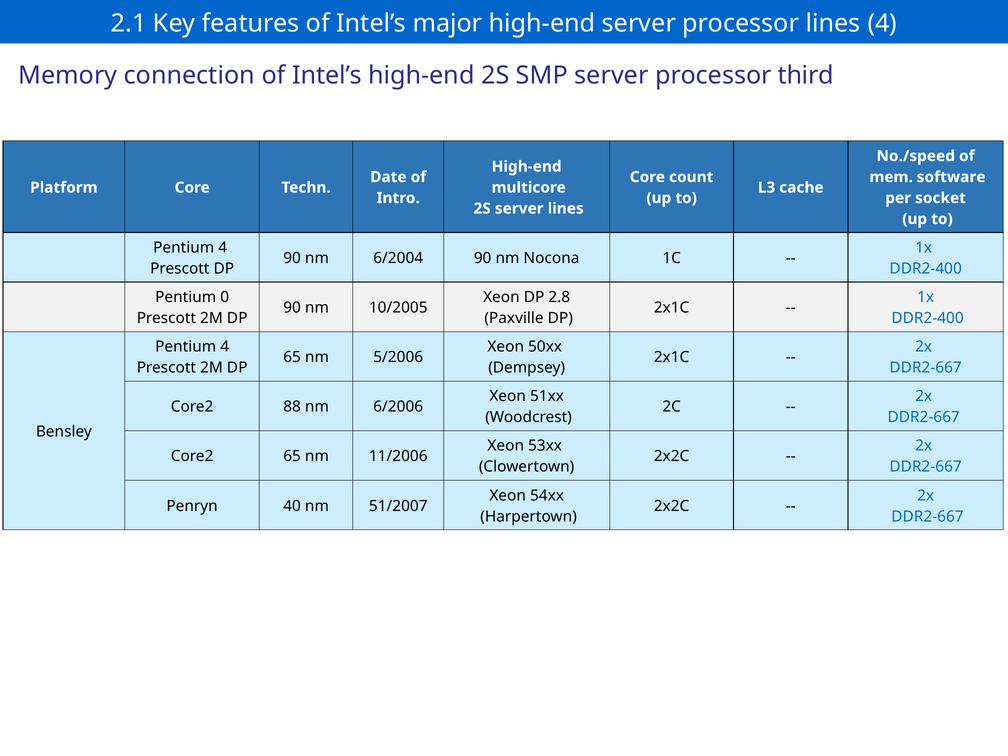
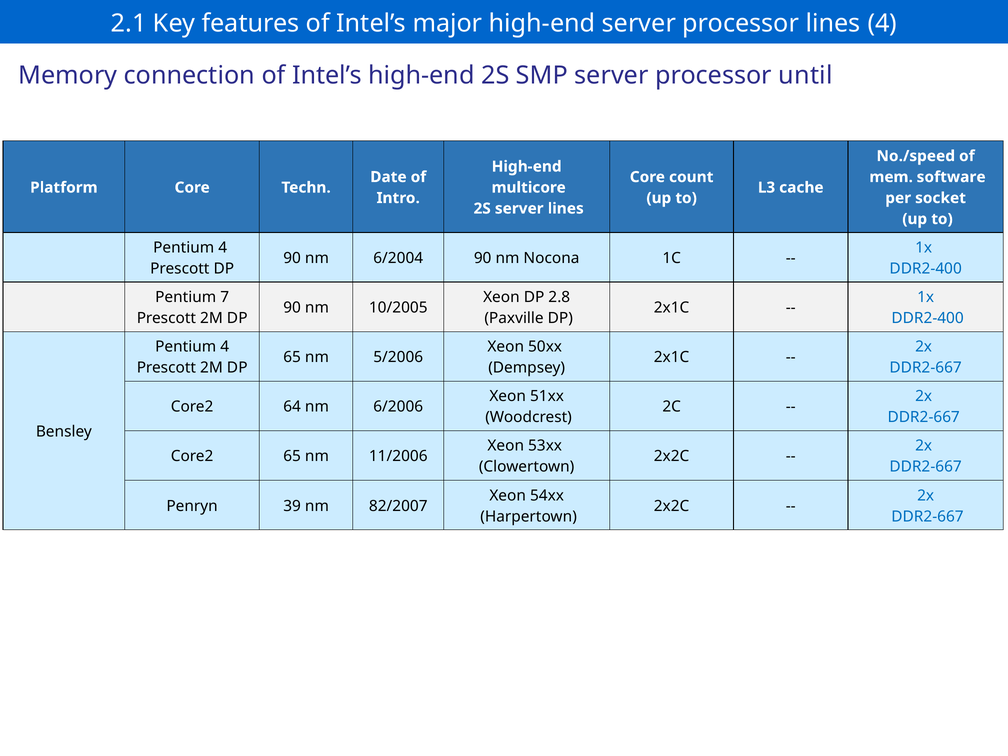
third: third -> until (806, 75)
0: 0 -> 7 (225, 297)
88: 88 -> 64 (292, 407)
40: 40 -> 39 (292, 506)
51/2007: 51/2007 -> 82/2007 (398, 506)
